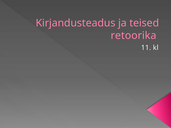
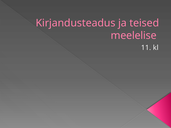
retoorika: retoorika -> meelelise (134, 36)
